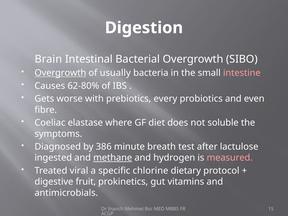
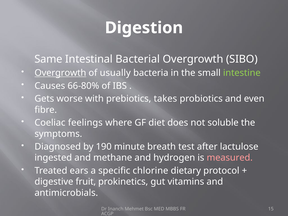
Brain: Brain -> Same (49, 59)
intestine colour: pink -> light green (242, 73)
62-80%: 62-80% -> 66-80% (83, 86)
every: every -> takes (165, 99)
elastase: elastase -> feelings (85, 123)
386: 386 -> 190 (104, 147)
methane underline: present -> none (113, 158)
viral: viral -> ears (79, 171)
